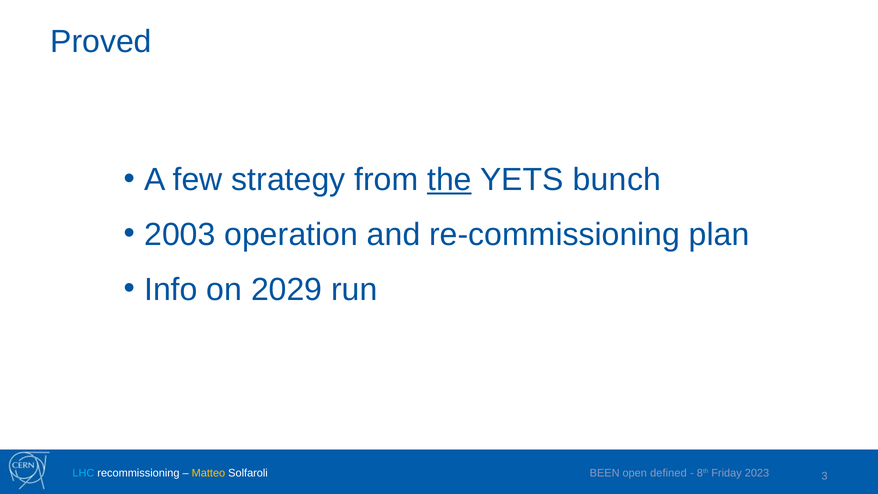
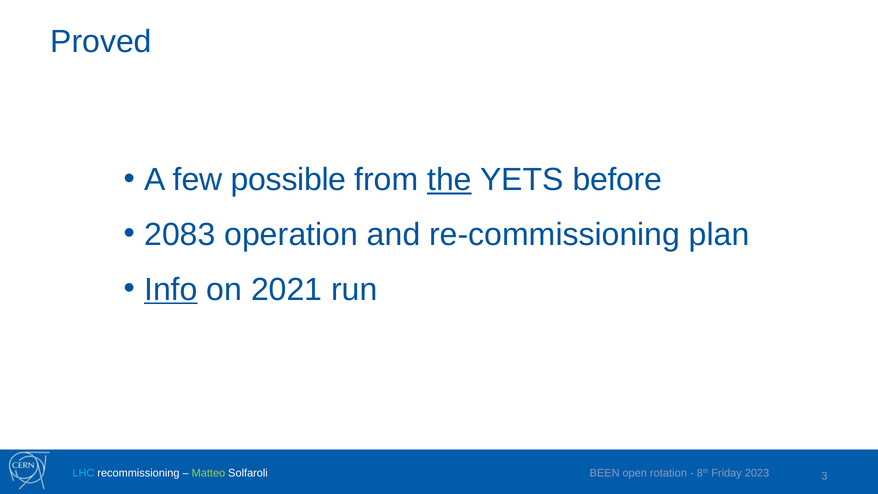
strategy: strategy -> possible (289, 180)
bunch: bunch -> before (617, 180)
2003: 2003 -> 2083 (180, 235)
Info underline: none -> present (171, 289)
2029: 2029 -> 2021 (287, 289)
Matteo colour: yellow -> light green (208, 473)
defined: defined -> rotation (668, 473)
